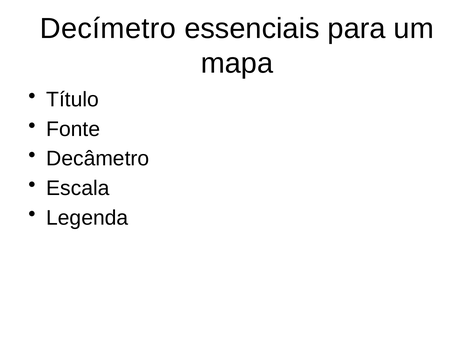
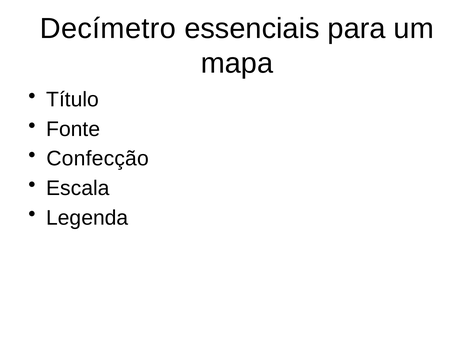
Decâmetro: Decâmetro -> Confecção (98, 158)
